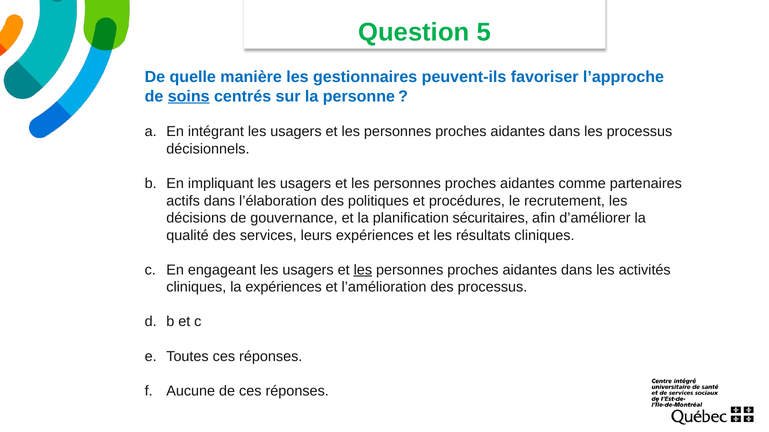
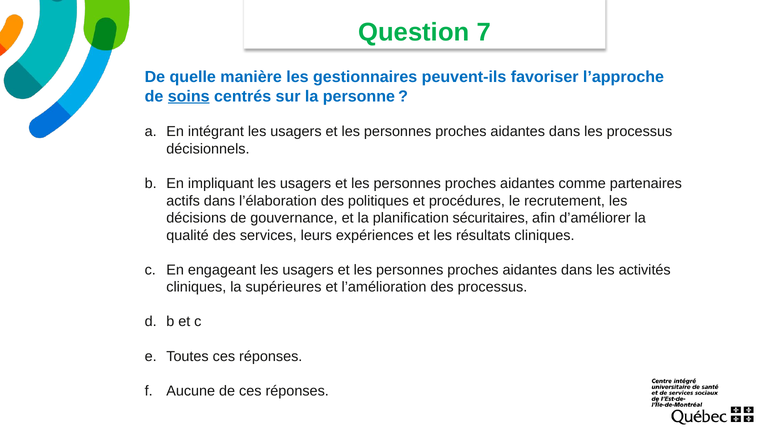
5: 5 -> 7 (484, 32)
les underline: present -> none (363, 270)
la expériences: expériences -> supérieures (284, 288)
